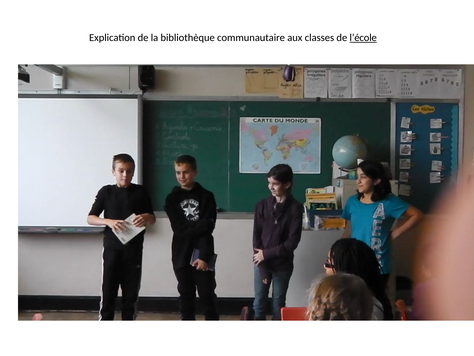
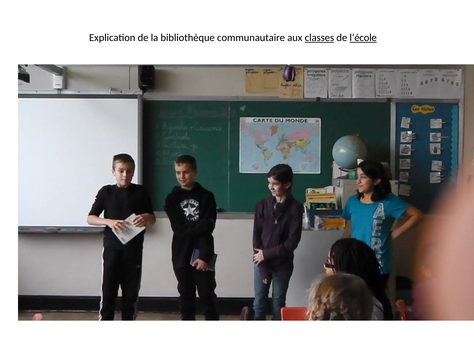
classes underline: none -> present (319, 38)
